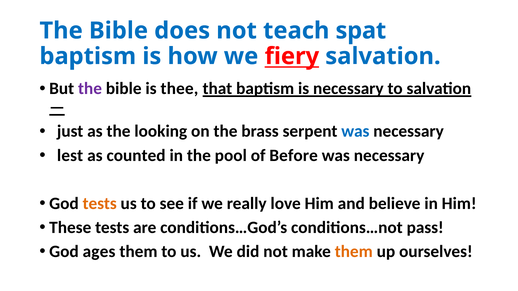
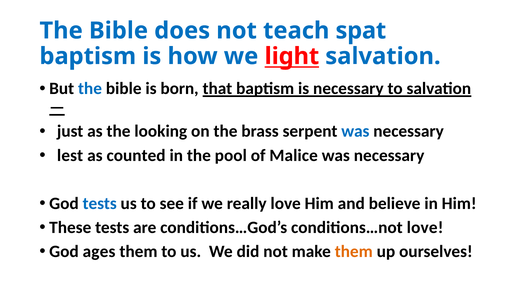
fiery: fiery -> light (292, 56)
the colour: purple -> blue (90, 89)
thee: thee -> born (180, 89)
Before: Before -> Malice (294, 156)
tests colour: orange -> blue (100, 204)
conditions…not pass: pass -> love (425, 228)
